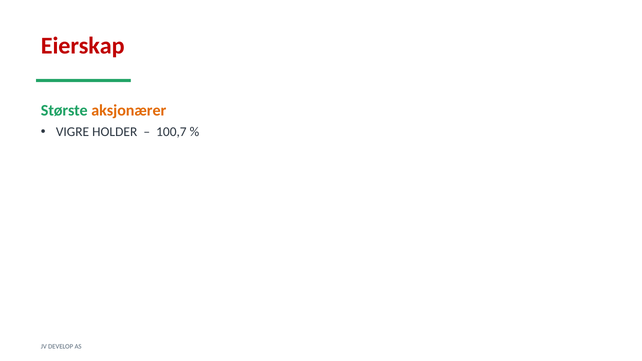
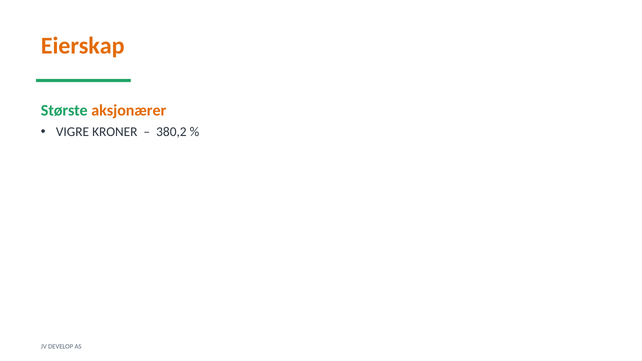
Eierskap colour: red -> orange (83, 46)
HOLDER: HOLDER -> KRONER (115, 132)
100,7: 100,7 -> 380,2 (171, 132)
